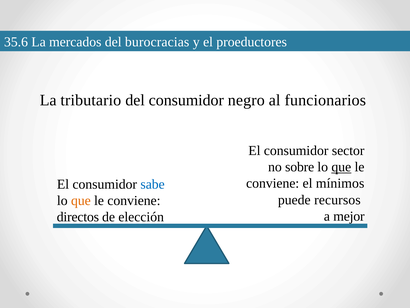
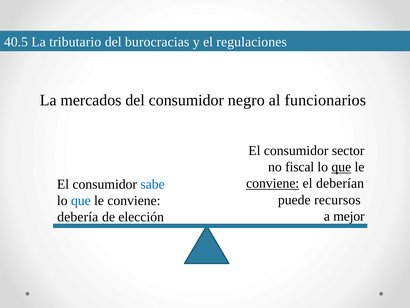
35.6: 35.6 -> 40.5 (16, 42)
mercados: mercados -> tributario (75, 42)
proeductores: proeductores -> regulaciones (252, 42)
tributario: tributario -> mercados (91, 100)
sobre: sobre -> fiscal (300, 167)
conviene underline: none -> present (273, 183)
mínimos: mínimos -> deberían (340, 183)
que colour: orange -> blue (81, 200)
directos: directos -> debería (78, 217)
